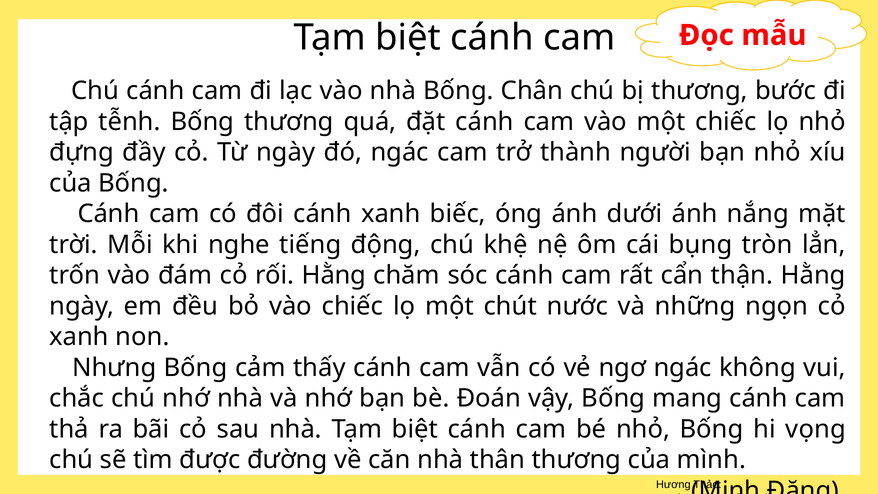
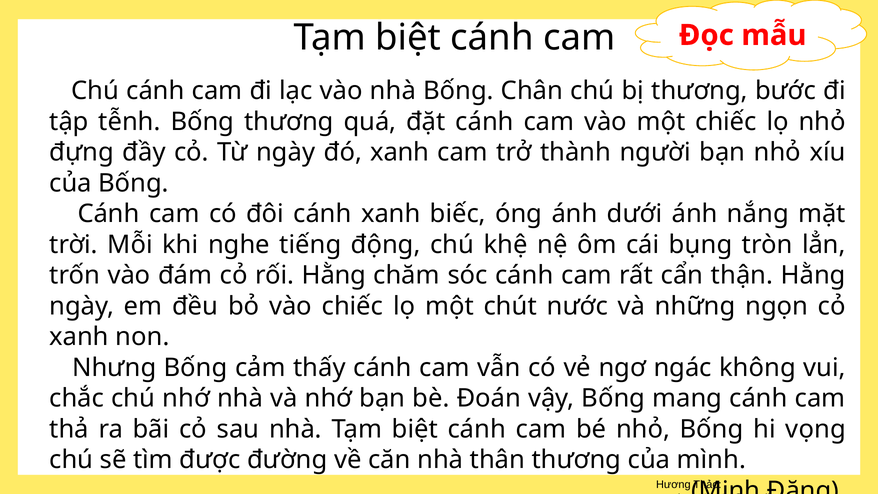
đó ngác: ngác -> xanh (400, 152)
